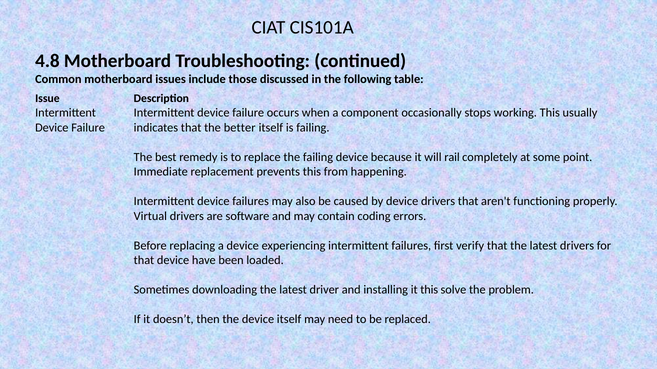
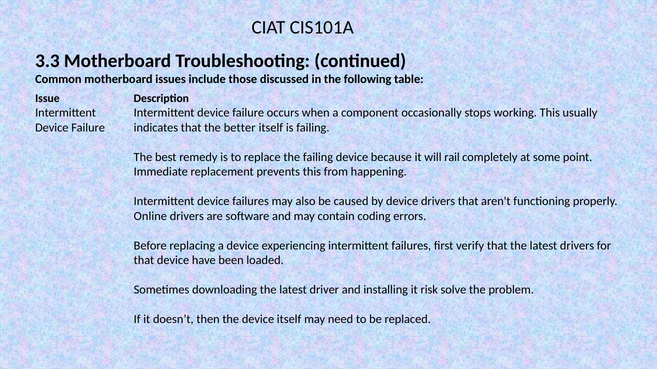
4.8: 4.8 -> 3.3 (47, 61)
Virtual: Virtual -> Online (150, 216)
it this: this -> risk (429, 290)
